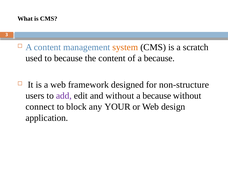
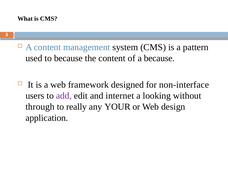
system colour: orange -> black (125, 47)
scratch: scratch -> pattern (196, 47)
non-structure: non-structure -> non-interface (184, 85)
and without: without -> internet (120, 96)
because: because -> looking (157, 96)
connect: connect -> through (40, 107)
block: block -> really (77, 107)
